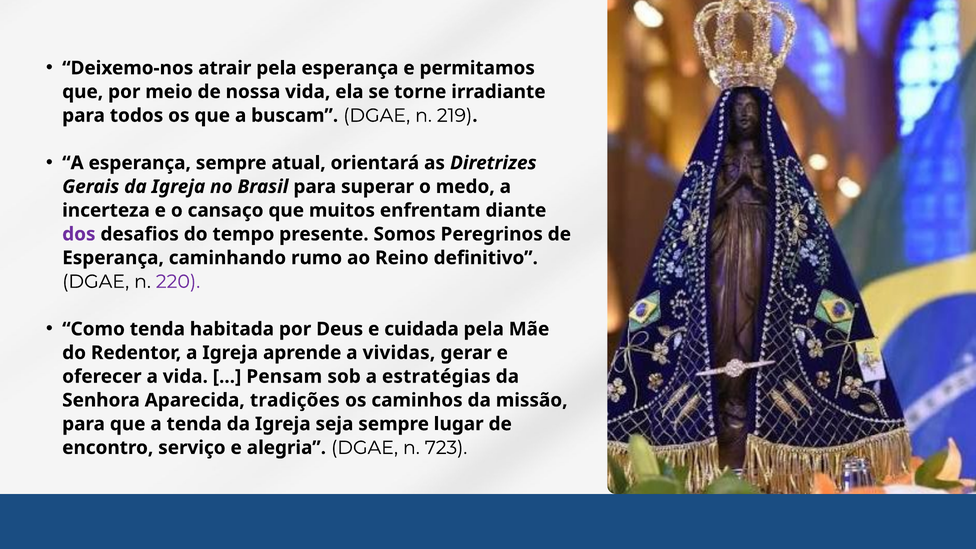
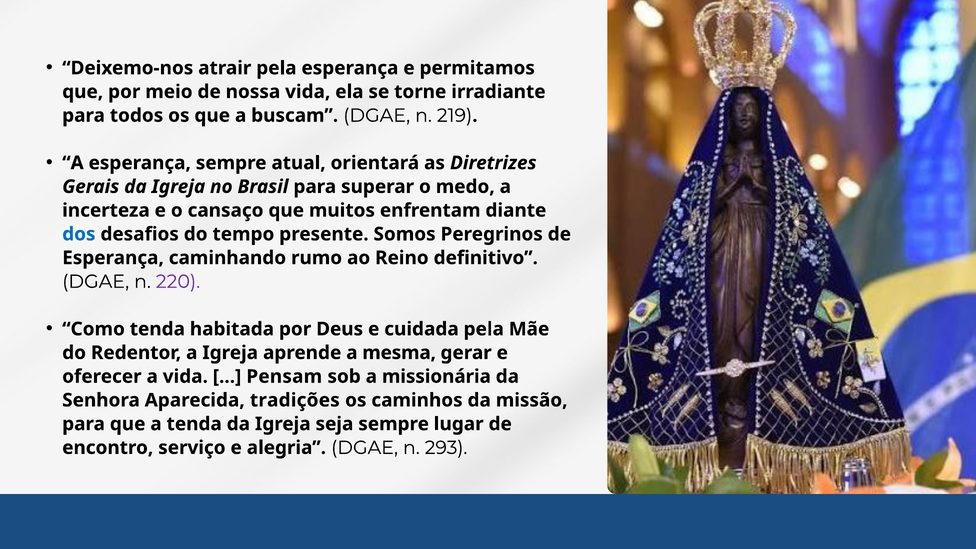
dos colour: purple -> blue (79, 234)
vividas: vividas -> mesma (399, 353)
estratégias: estratégias -> missionária (436, 377)
723: 723 -> 293 (446, 448)
